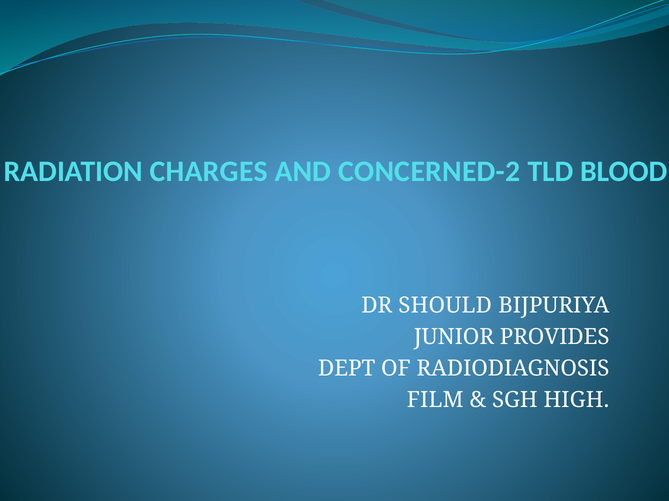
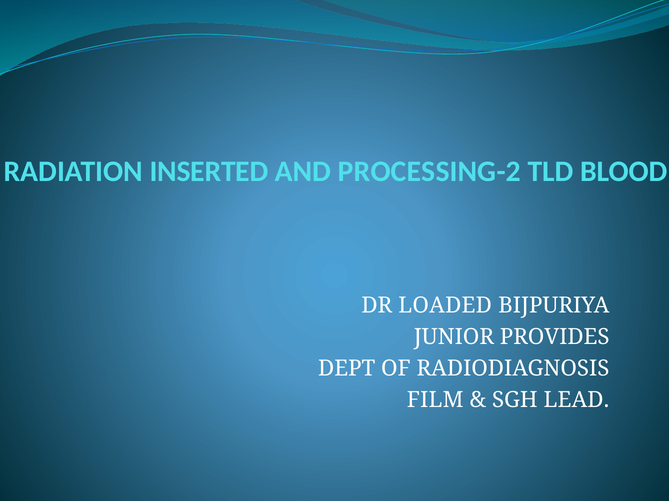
CHARGES: CHARGES -> INSERTED (209, 172)
CONCERNED-2: CONCERNED-2 -> PROCESSING-2 (429, 172)
SHOULD: SHOULD -> LOADED (445, 306)
HIGH: HIGH -> LEAD (576, 401)
